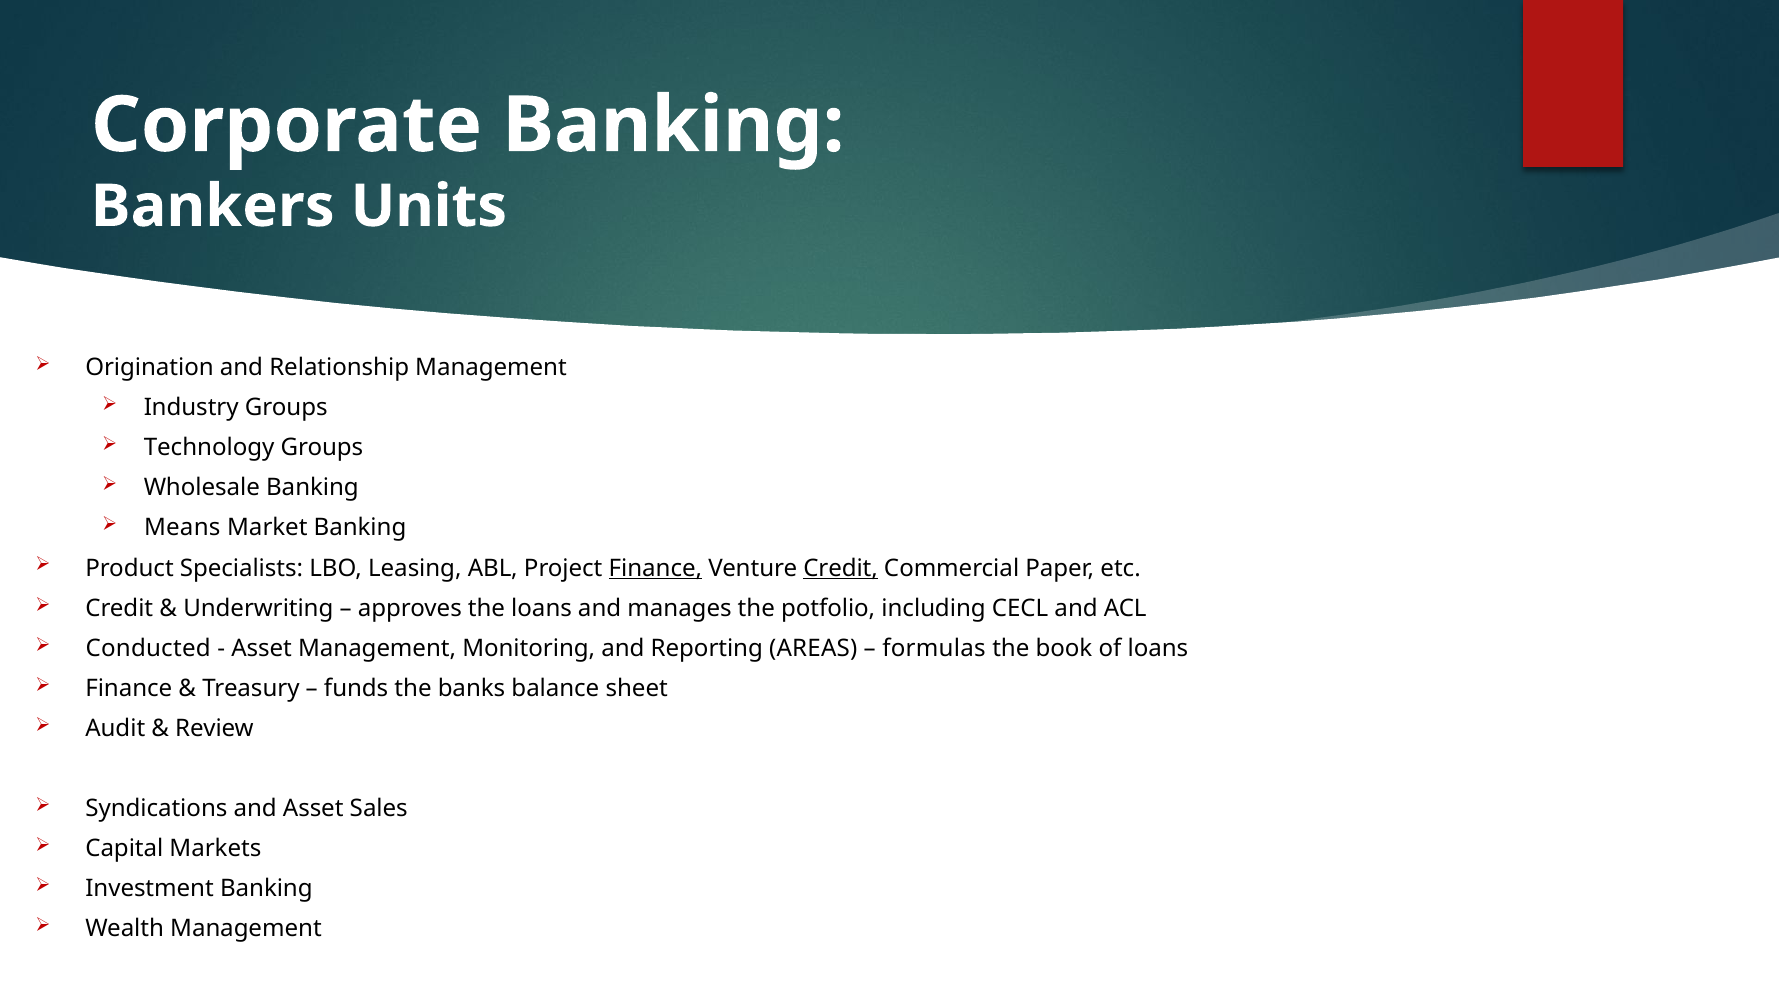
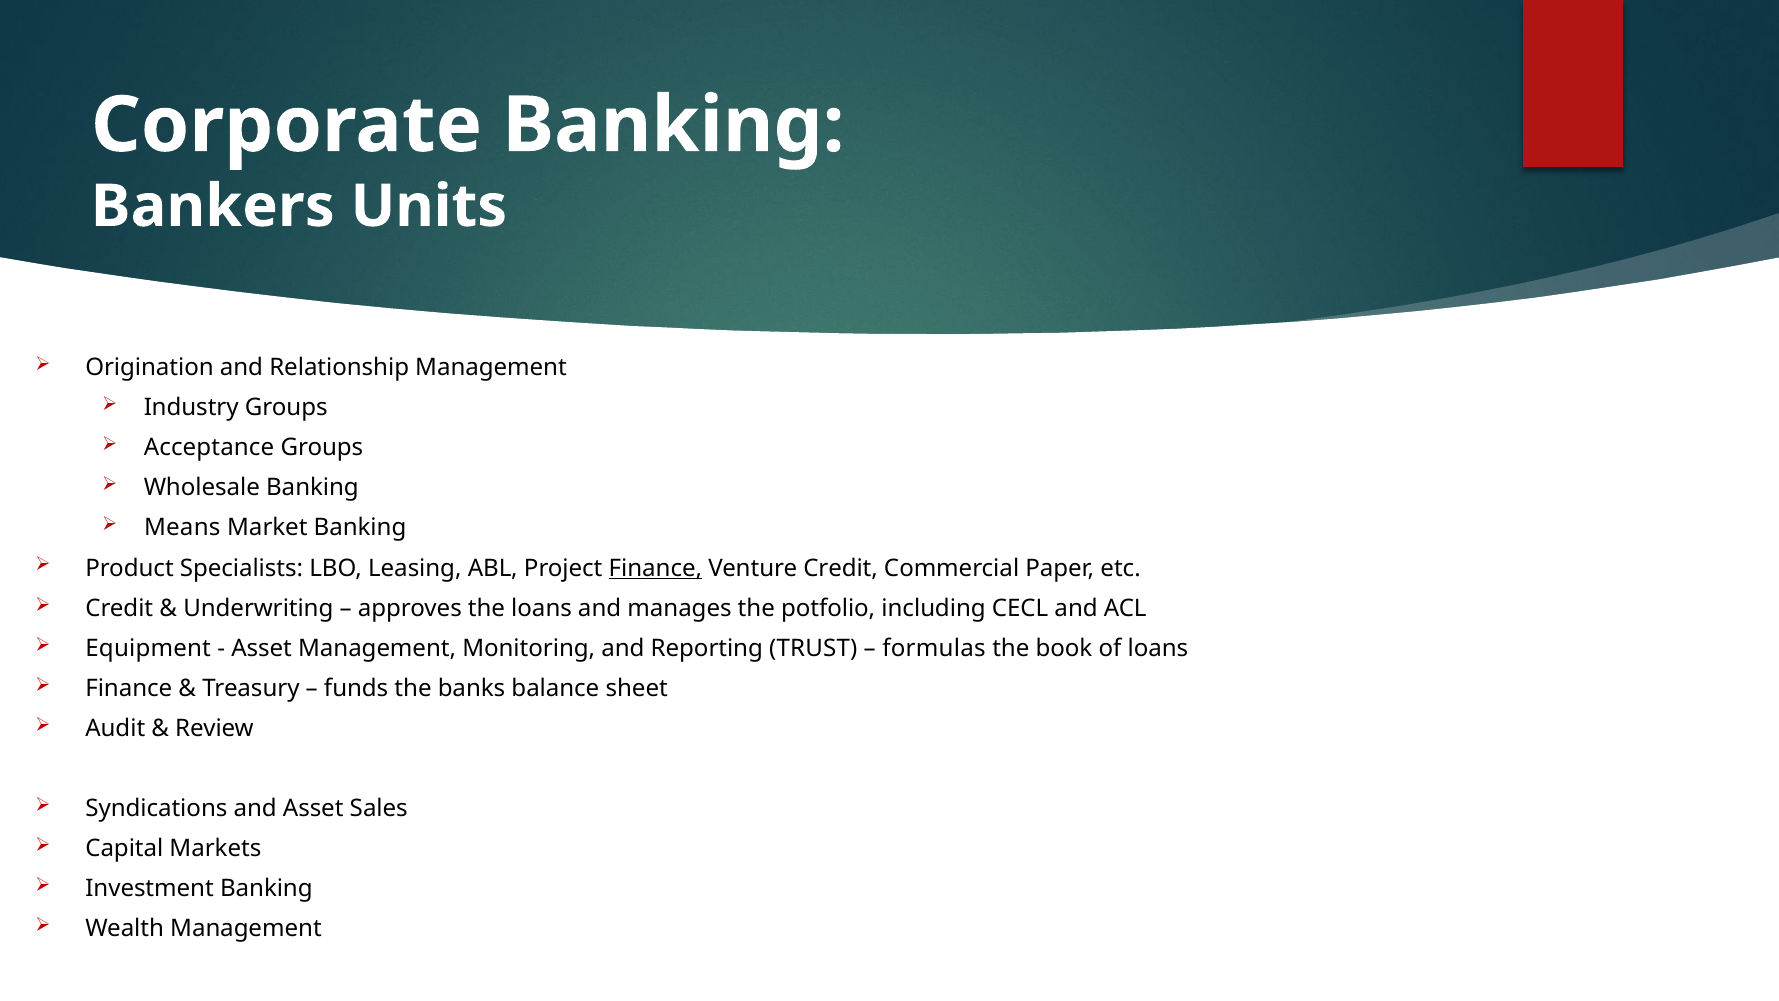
Technology: Technology -> Acceptance (209, 448)
Credit underline: present -> none (841, 568)
Conducted: Conducted -> Equipment (148, 648)
AREAS: AREAS -> TRUST (813, 648)
